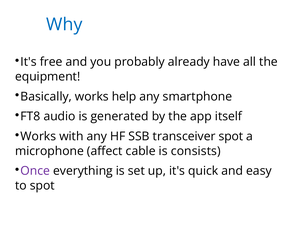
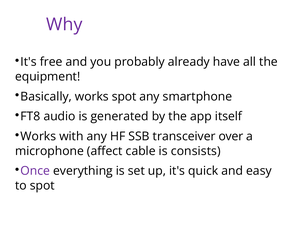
Why colour: blue -> purple (64, 25)
works help: help -> spot (124, 96)
transceiver spot: spot -> over (231, 136)
